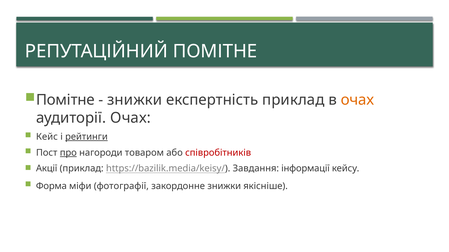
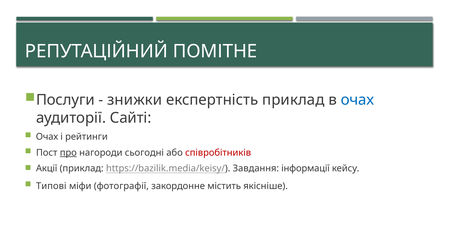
Помітне: Помітне -> Послуги (65, 100)
очах colour: orange -> blue (357, 100)
аудиторії Очах: Очах -> Сайті (131, 118)
Кейс: Кейс -> Очах (47, 137)
рейтинги underline: present -> none (86, 137)
товаром: товаром -> сьогодні (144, 153)
Форма: Форма -> Типові (51, 186)
закордонне знижки: знижки -> містить (224, 186)
